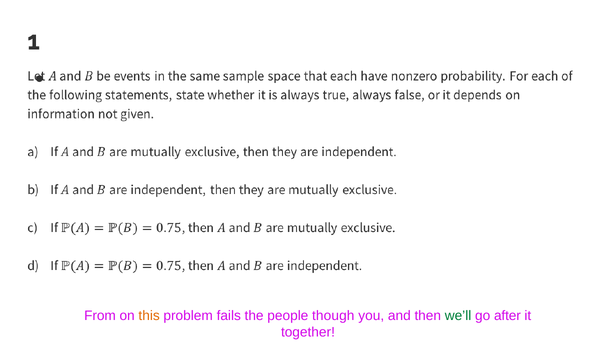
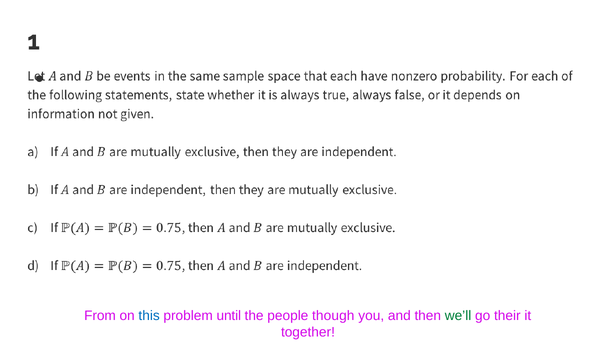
this colour: orange -> blue (149, 315)
fails: fails -> until (229, 315)
after: after -> their (507, 315)
